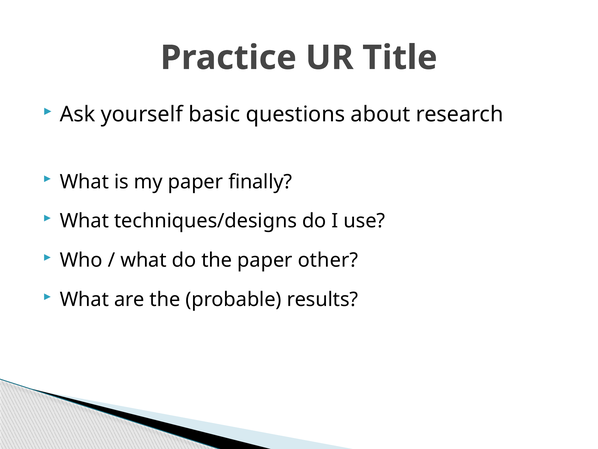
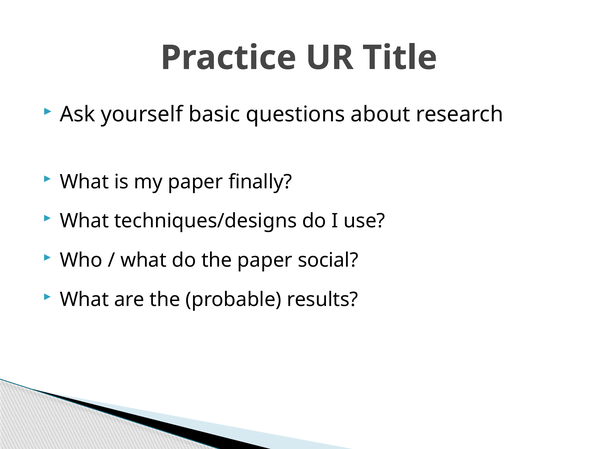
other: other -> social (328, 260)
